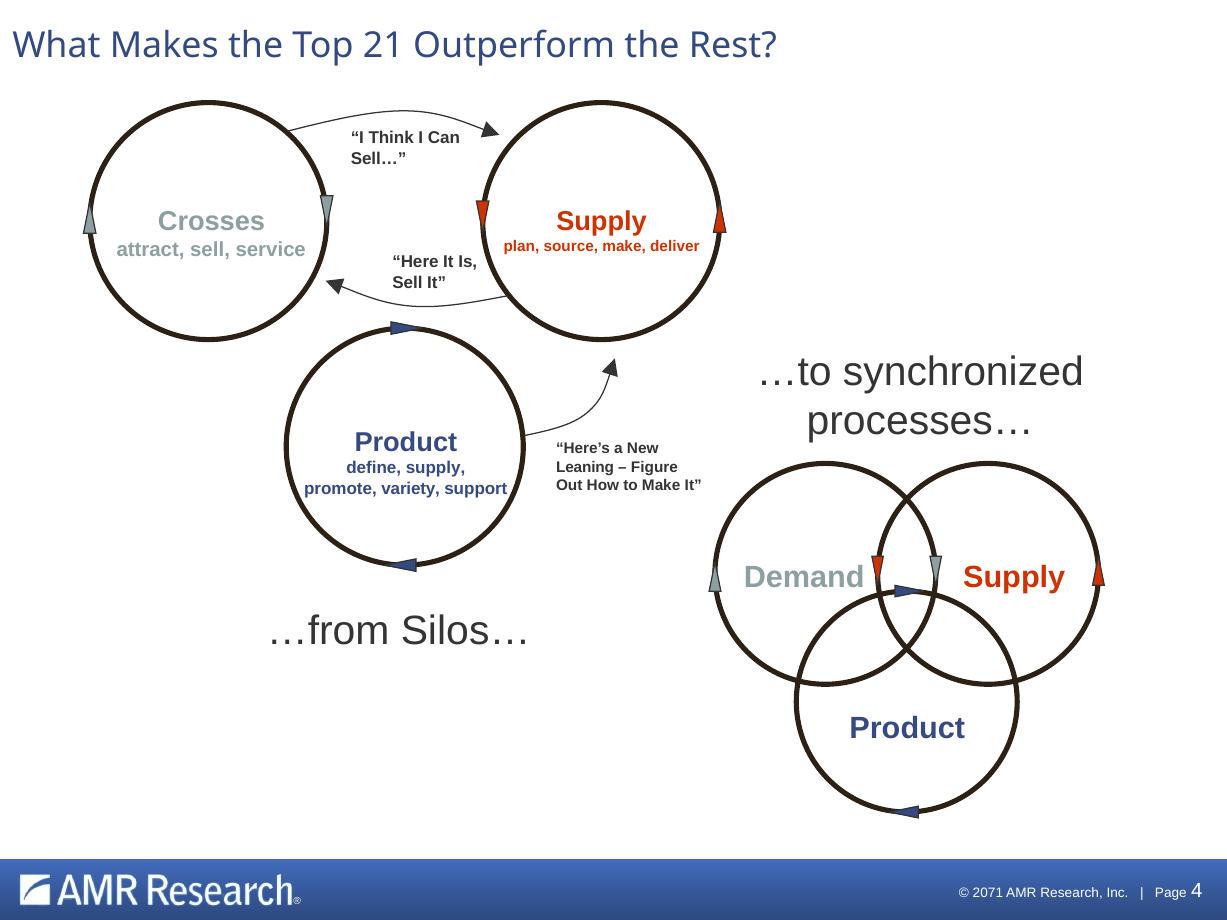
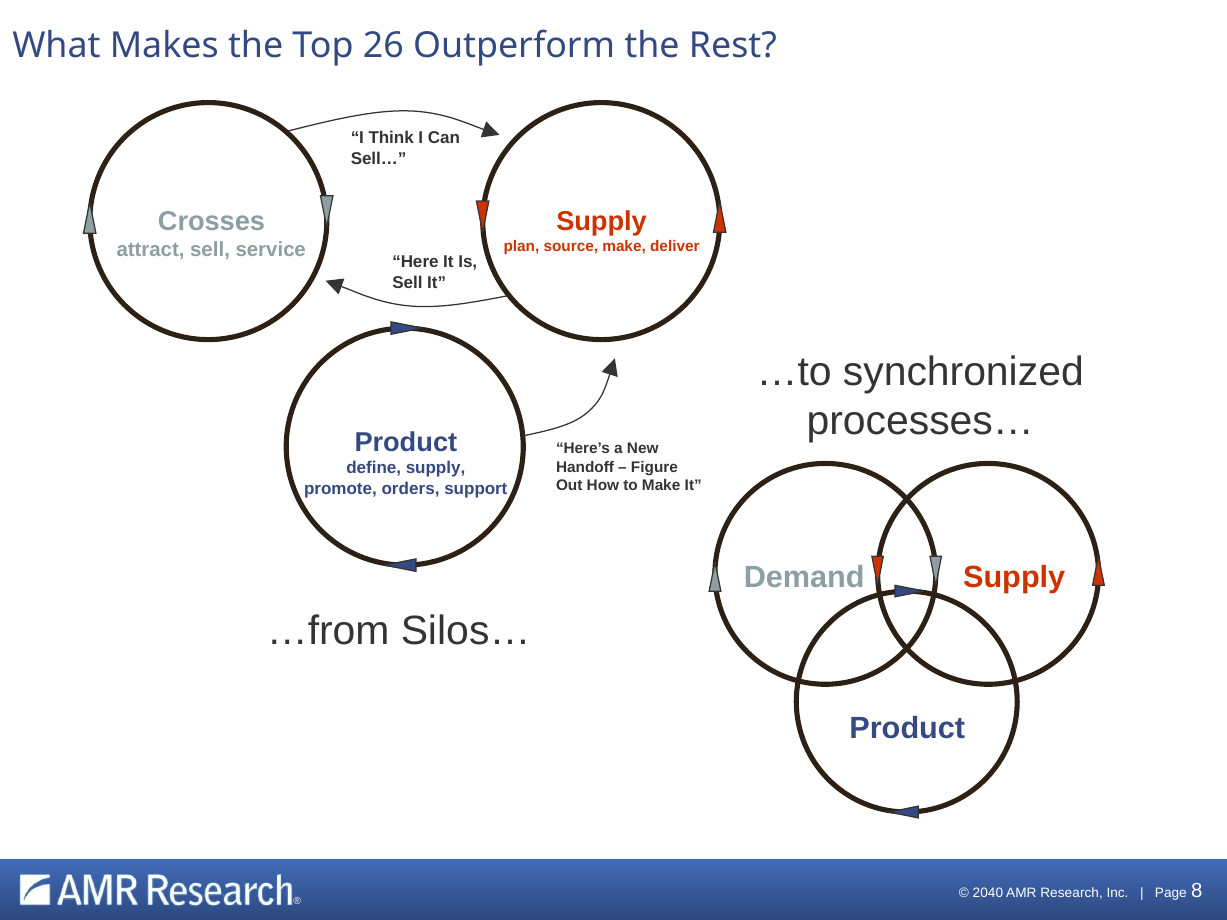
21: 21 -> 26 (383, 45)
Leaning: Leaning -> Handoff (585, 467)
variety: variety -> orders (411, 489)
2071: 2071 -> 2040 (988, 893)
4: 4 -> 8 (1197, 891)
